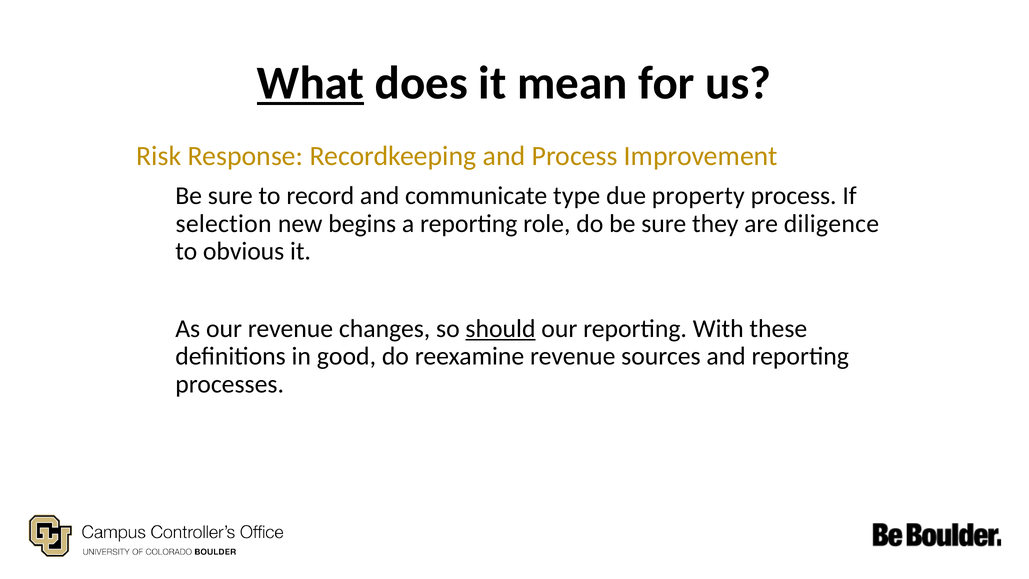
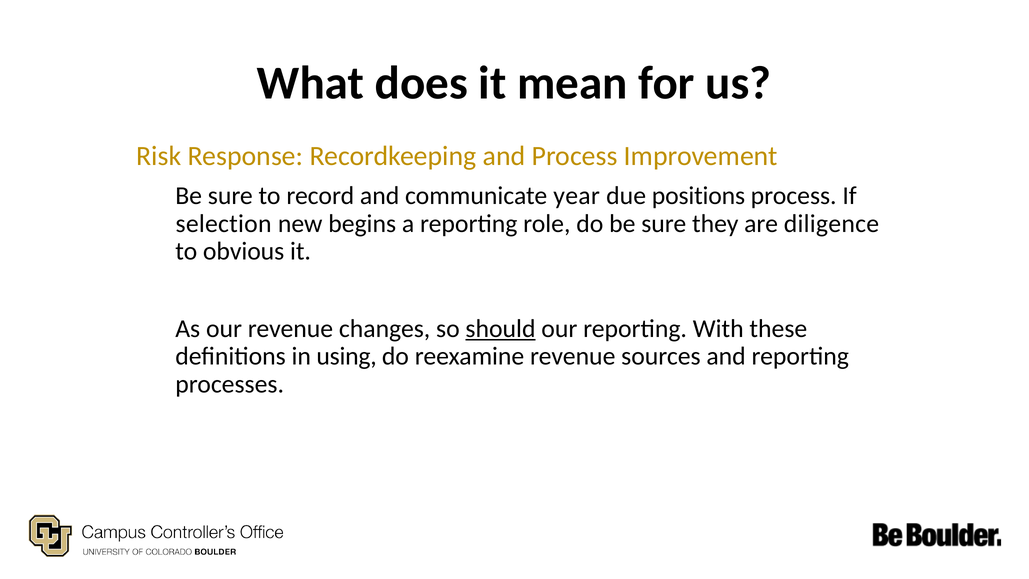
What underline: present -> none (311, 83)
type: type -> year (577, 196)
property: property -> positions (698, 196)
good: good -> using (347, 356)
